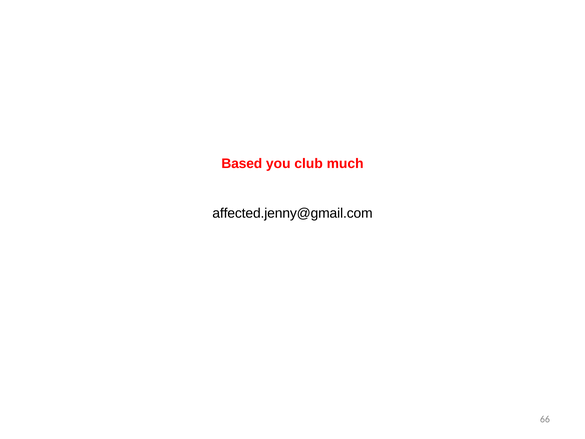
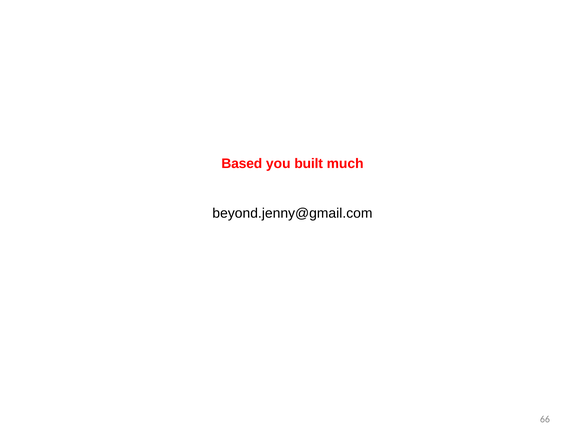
club: club -> built (309, 164)
affected.jenny@gmail.com: affected.jenny@gmail.com -> beyond.jenny@gmail.com (292, 213)
